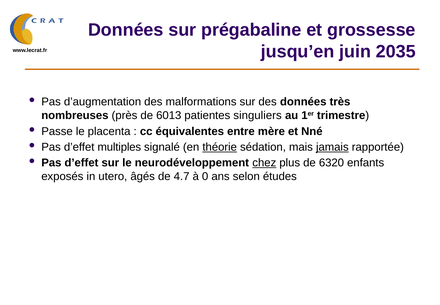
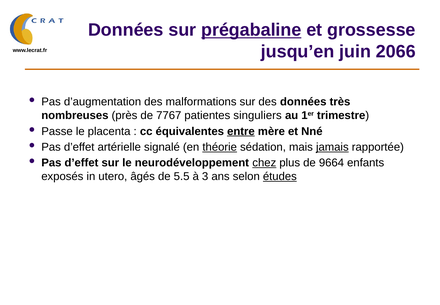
prégabaline underline: none -> present (251, 30)
2035: 2035 -> 2066 (396, 51)
6013: 6013 -> 7767 (169, 115)
entre underline: none -> present (241, 131)
multiples: multiples -> artérielle (119, 147)
6320: 6320 -> 9664 (331, 163)
4.7: 4.7 -> 5.5 (182, 176)
0: 0 -> 3 (205, 176)
études underline: none -> present (280, 176)
